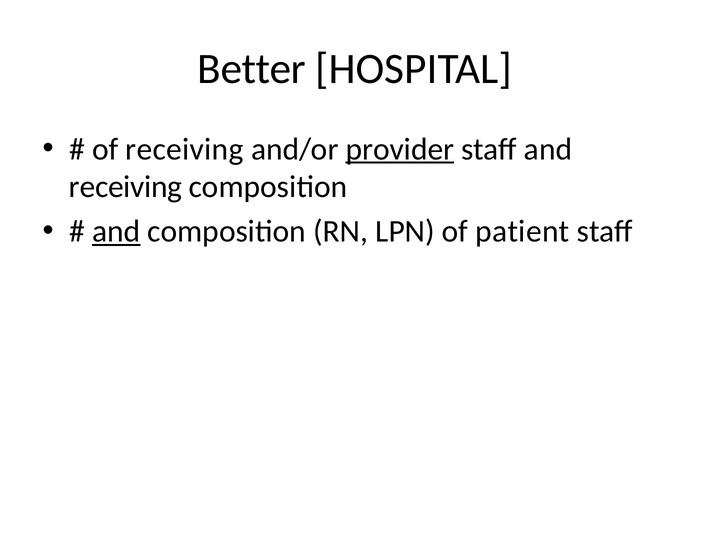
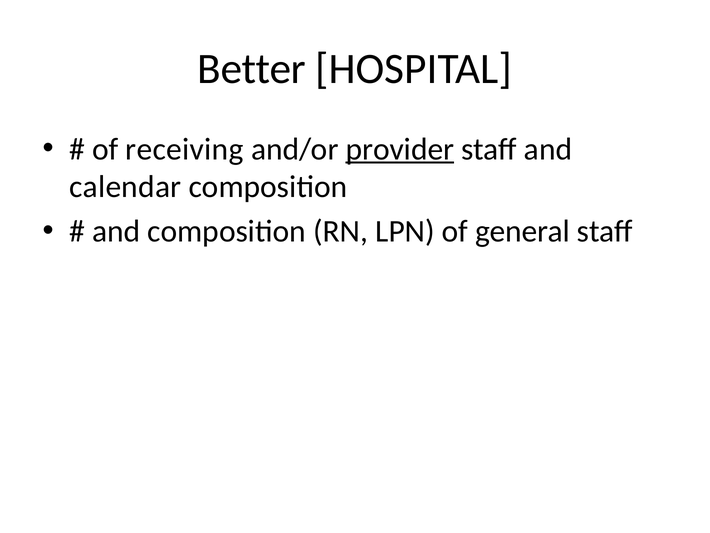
receiving: receiving -> calendar (125, 187)
and underline: present -> none (116, 231)
patient: patient -> general (523, 231)
